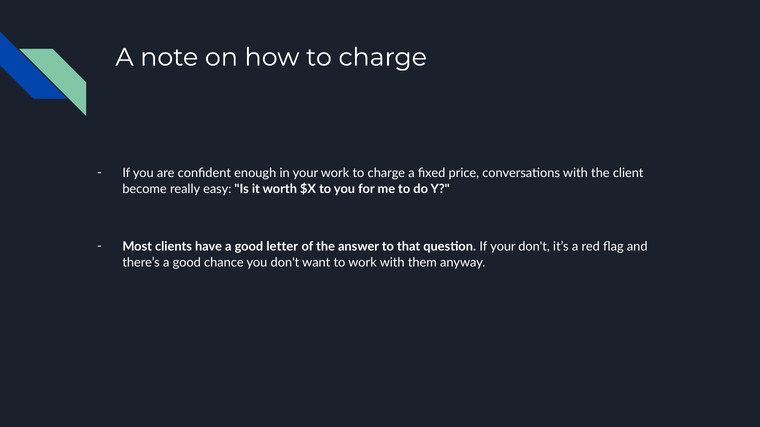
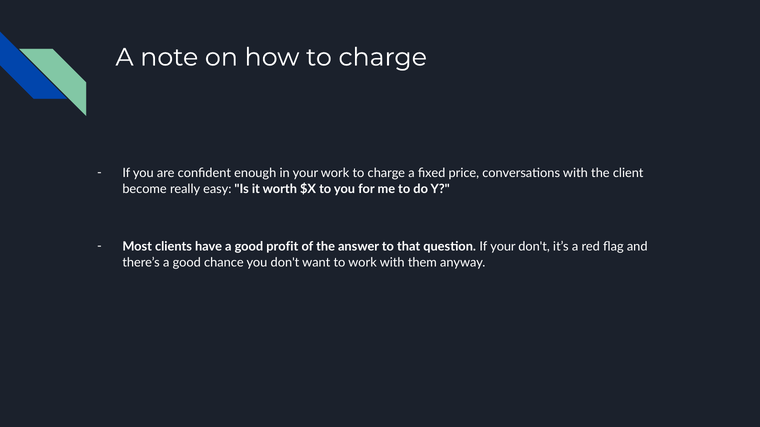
letter: letter -> profit (282, 247)
